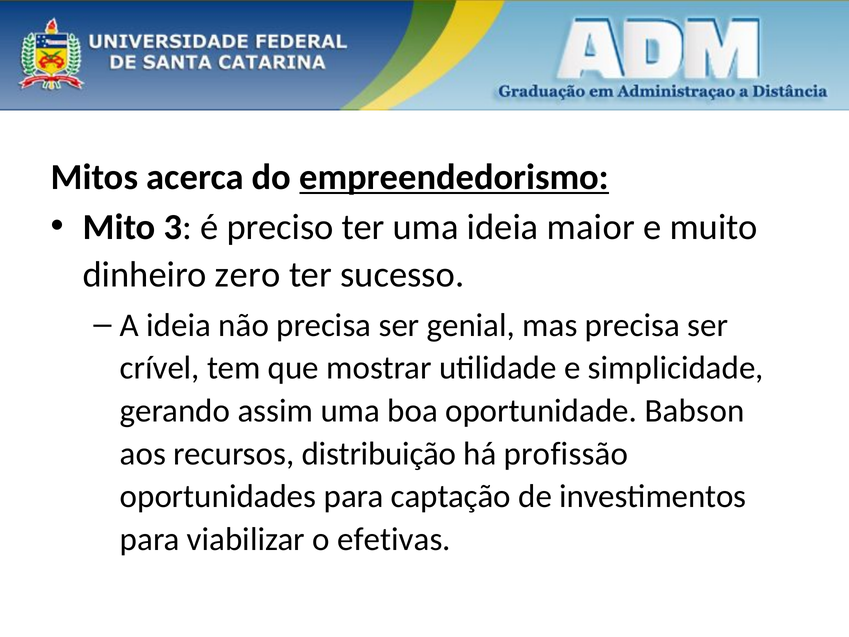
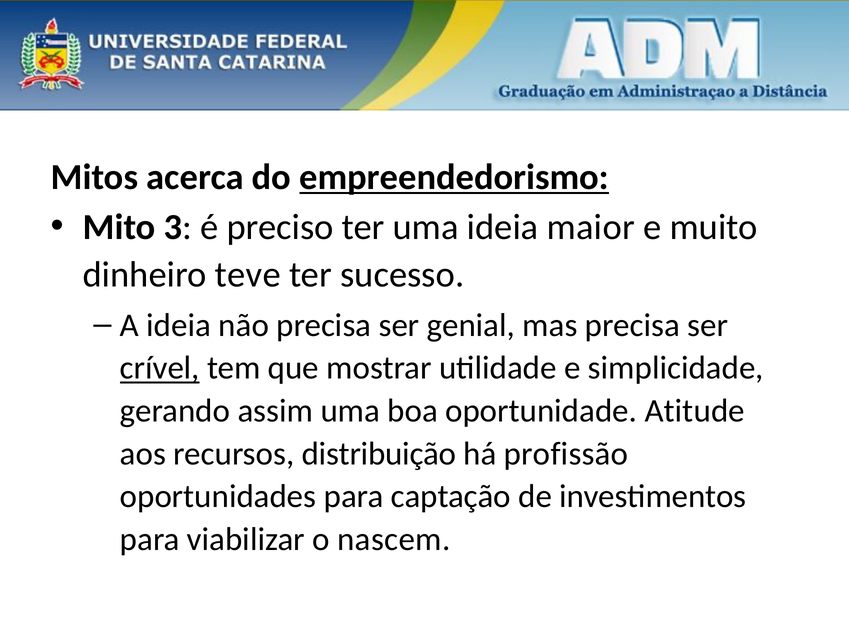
zero: zero -> teve (248, 275)
crível underline: none -> present (160, 368)
Babson: Babson -> Atitude (695, 411)
efetivas: efetivas -> nascem (394, 539)
